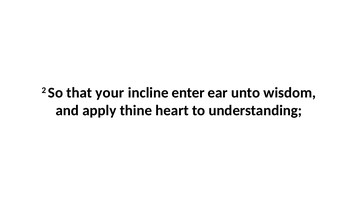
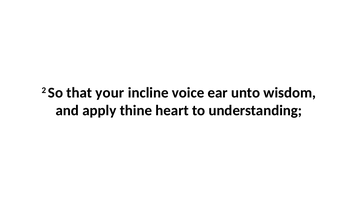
enter: enter -> voice (188, 93)
